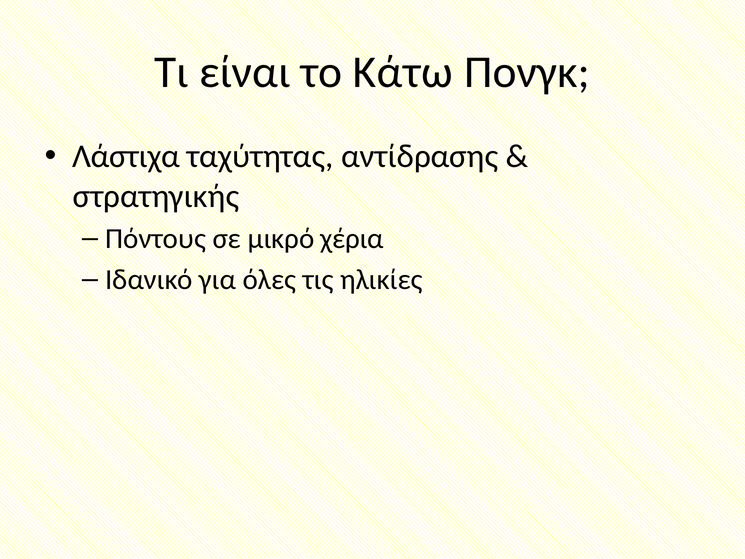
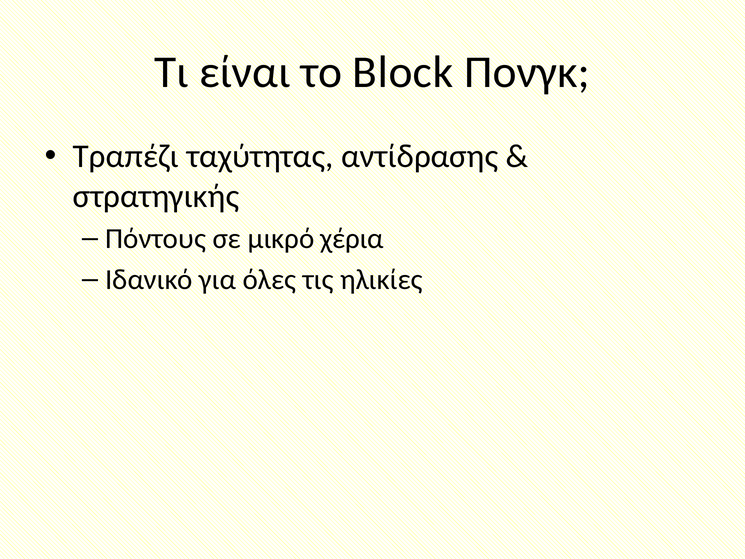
Κάτω: Κάτω -> Block (403, 72)
Λάστιχα: Λάστιχα -> Τραπέζι (126, 156)
